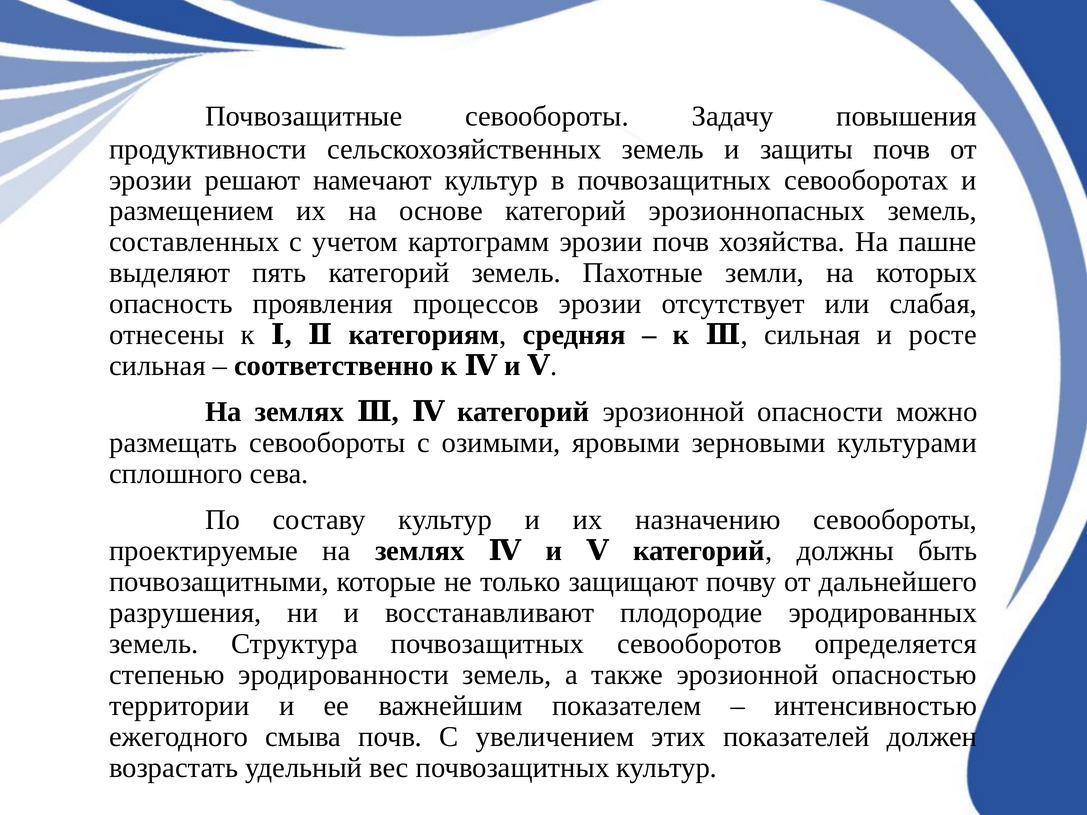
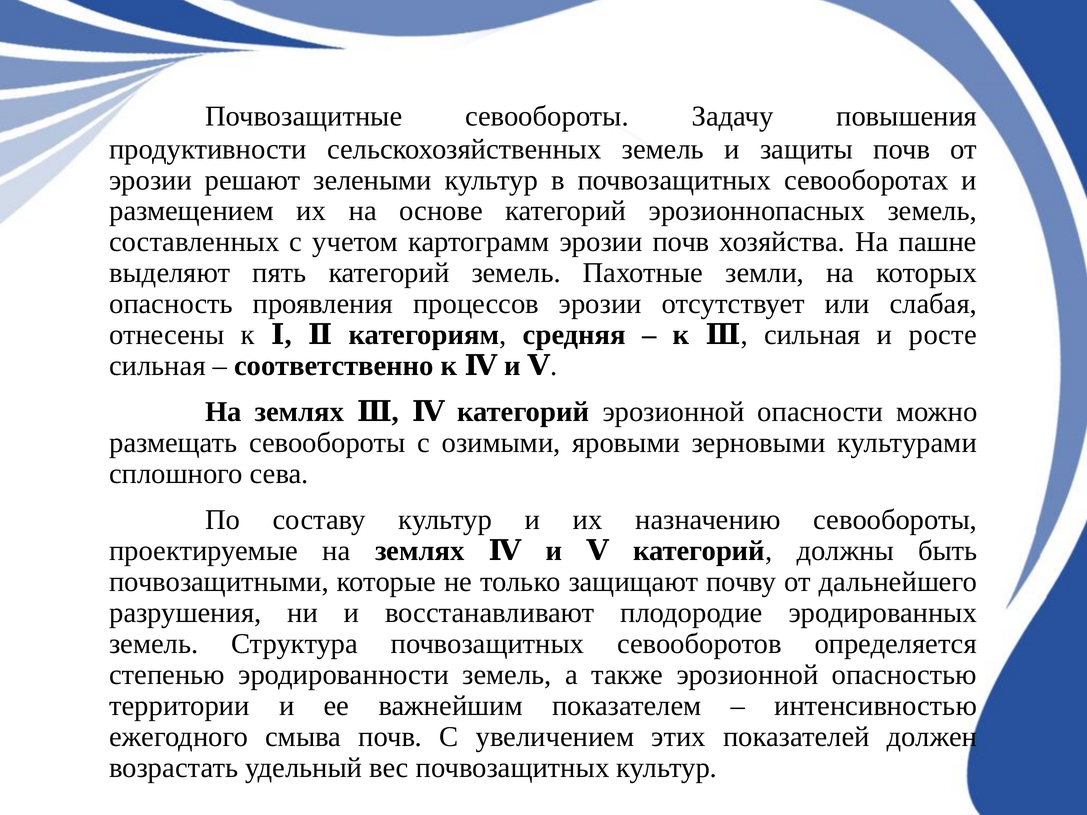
намечают: намечают -> зелеными (373, 180)
